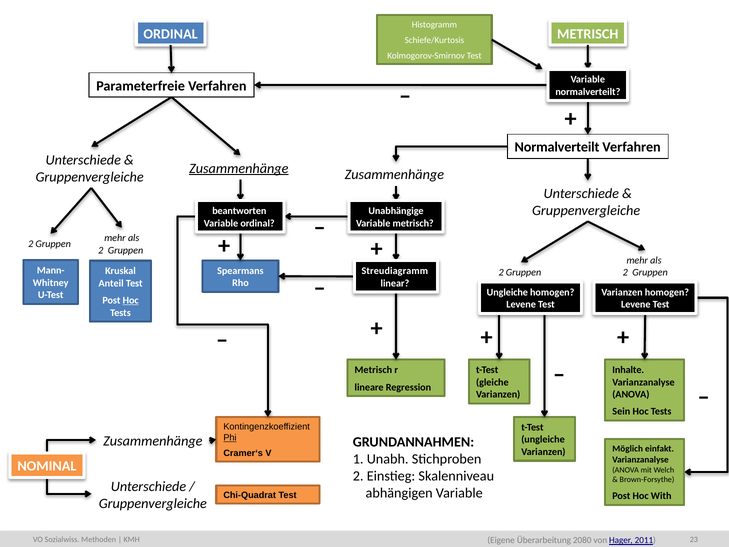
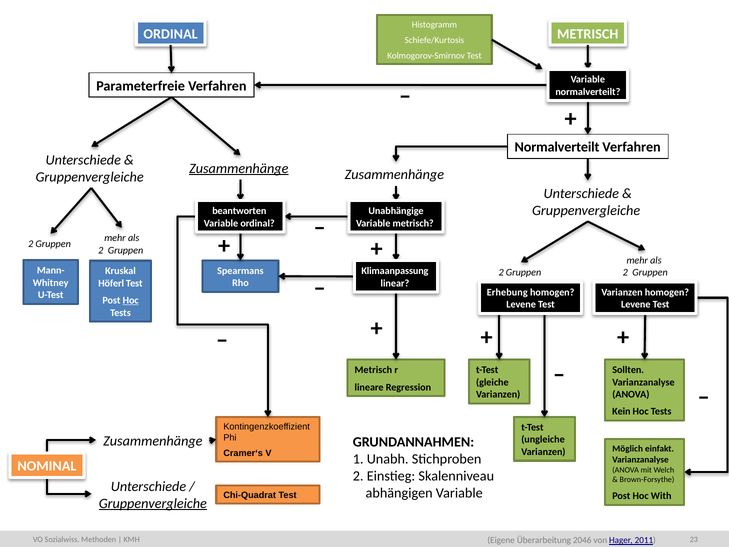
Streudiagramm: Streudiagramm -> Klimaanpassung (395, 271)
Anteil: Anteil -> Höferl (111, 283)
Ungleiche: Ungleiche -> Erhebung (507, 292)
Inhalte: Inhalte -> Sollten (628, 370)
Sein: Sein -> Kein (621, 411)
Phi underline: present -> none (230, 437)
Gruppenvergleiche underline: none -> present (153, 503)
2080: 2080 -> 2046 (582, 540)
